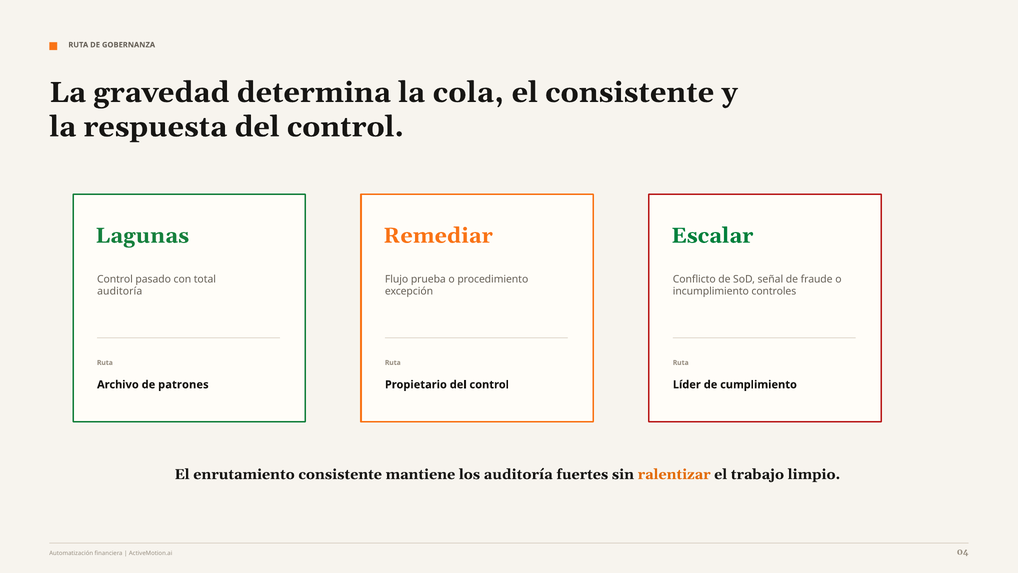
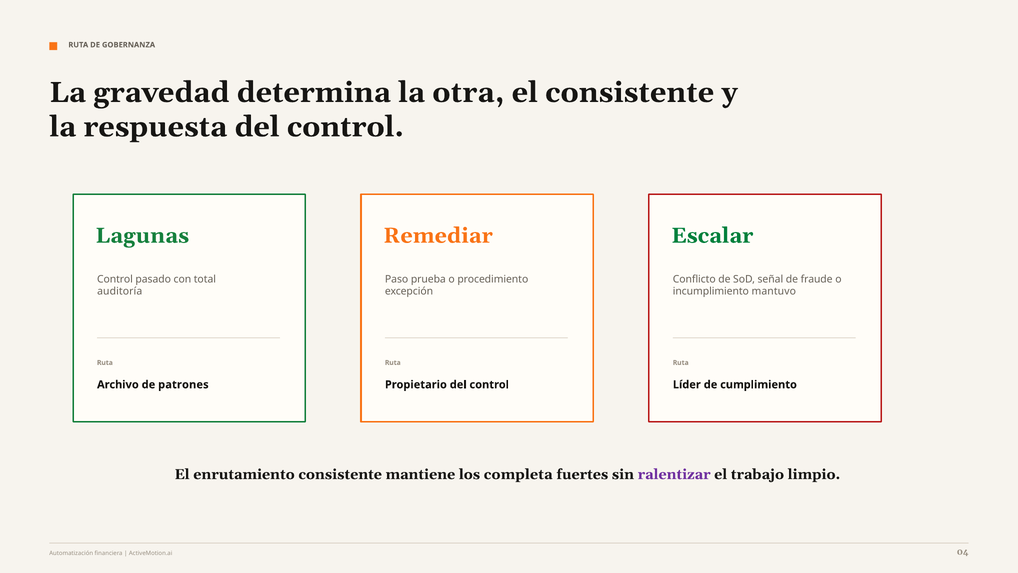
cola: cola -> otra (468, 92)
Flujo: Flujo -> Paso (397, 279)
controles: controles -> mantuvo (774, 291)
los auditoría: auditoría -> completa (518, 474)
ralentizar colour: orange -> purple (674, 474)
